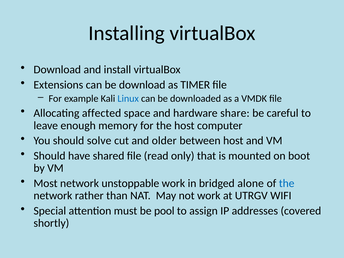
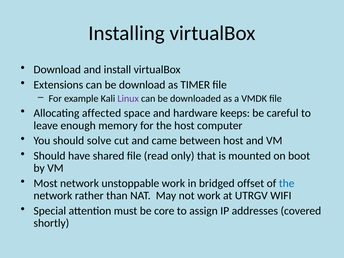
Linux colour: blue -> purple (128, 99)
share: share -> keeps (235, 113)
older: older -> came (164, 141)
alone: alone -> offset (251, 183)
pool: pool -> core (164, 211)
